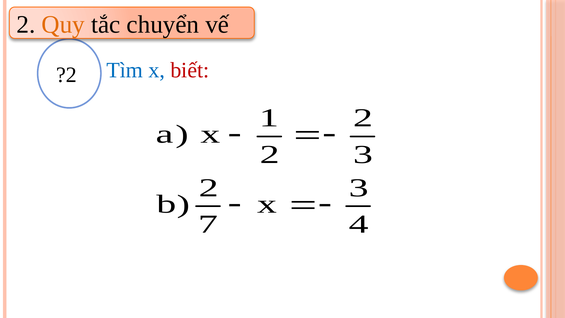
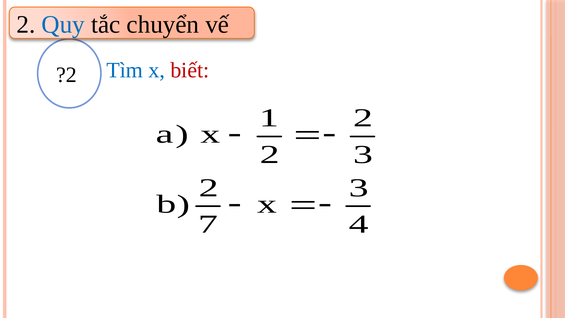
Quy colour: orange -> blue (63, 24)
